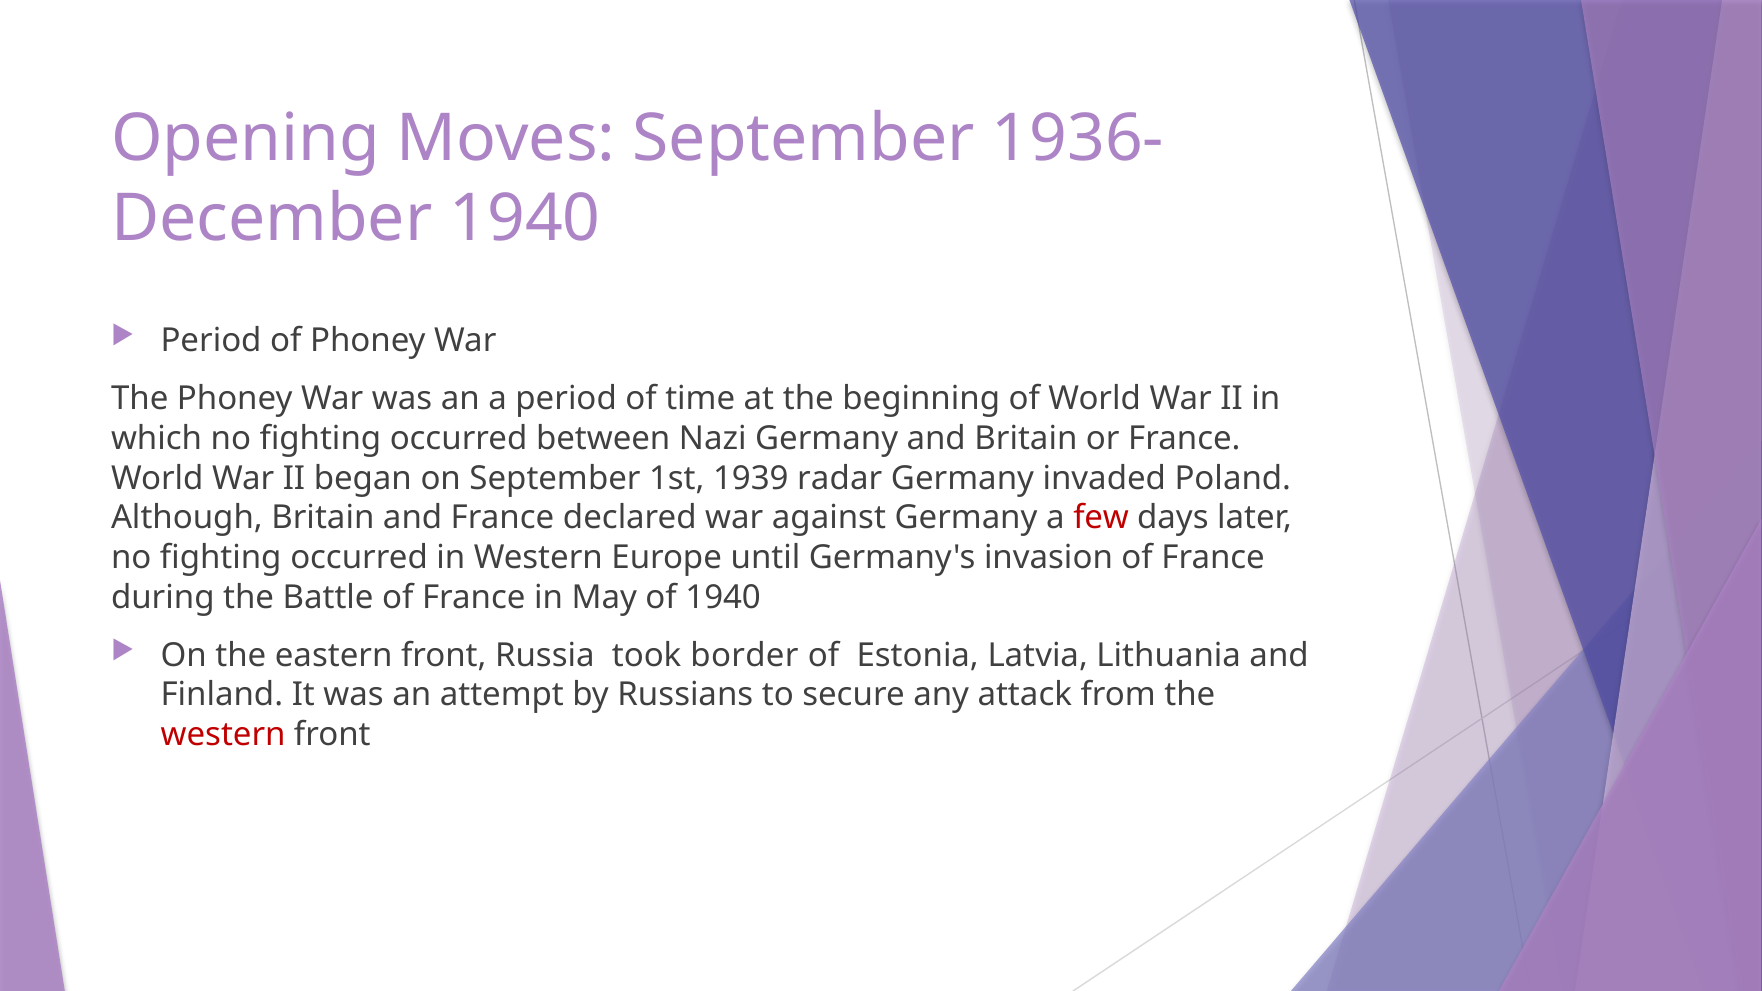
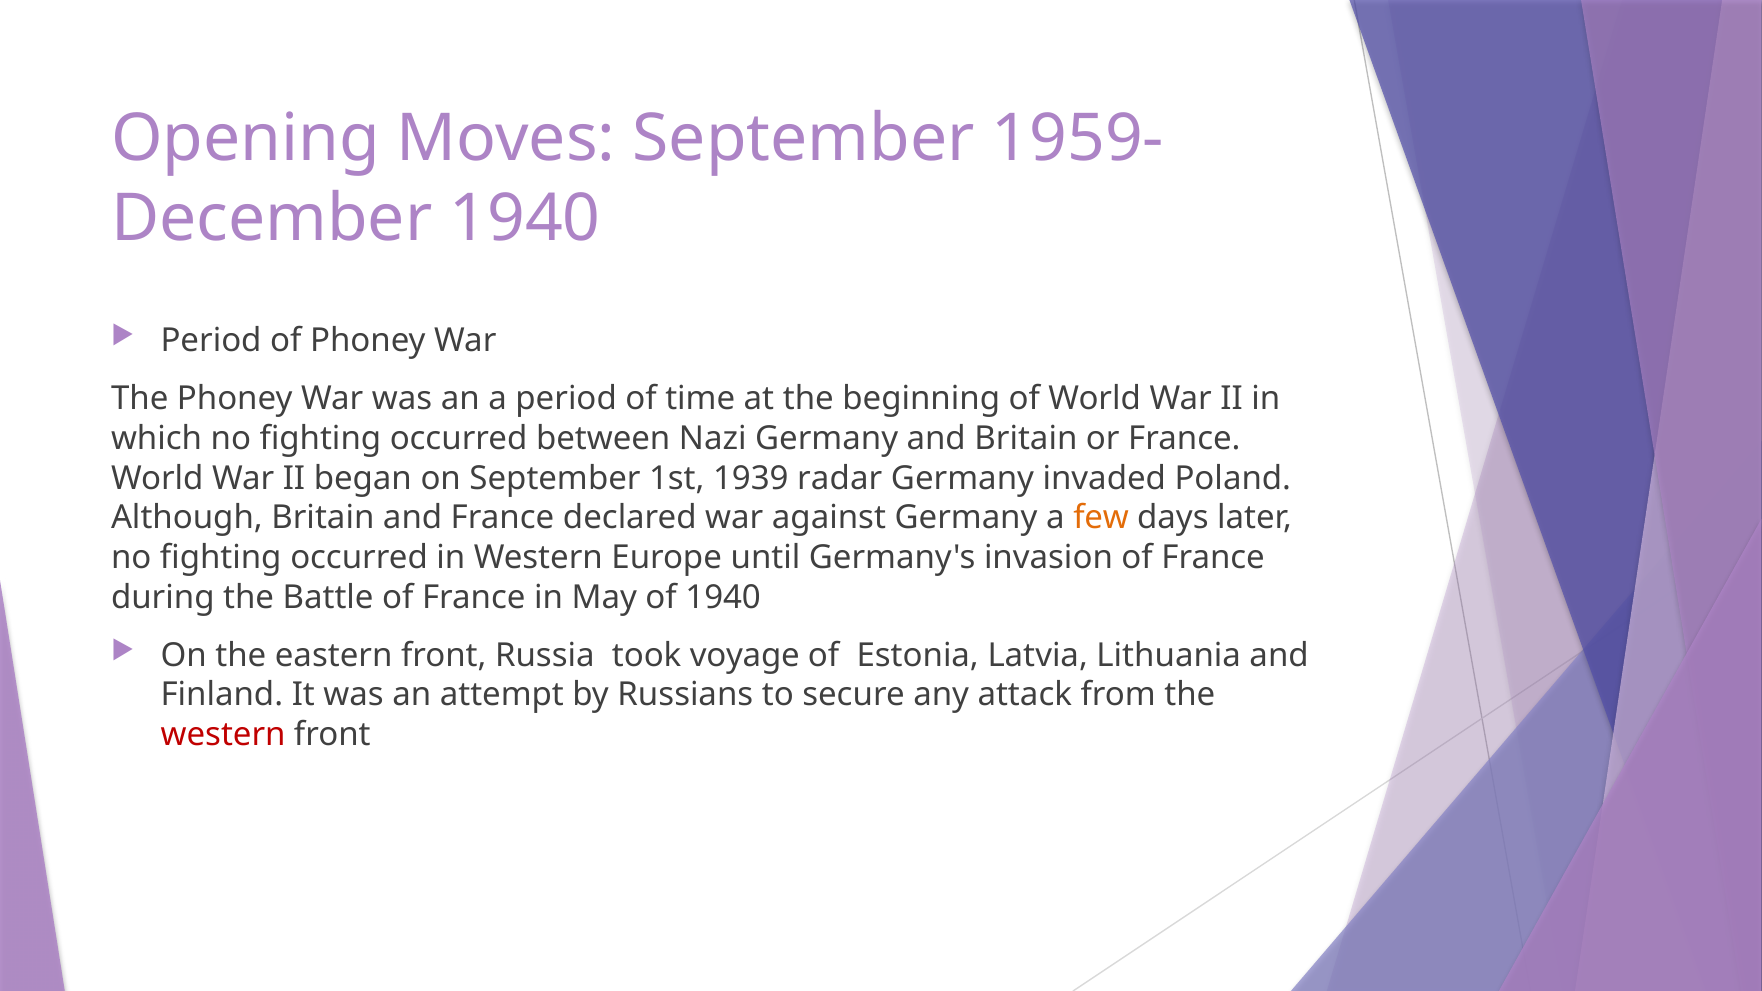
1936-: 1936- -> 1959- (1078, 139)
few colour: red -> orange (1101, 518)
border: border -> voyage (745, 655)
